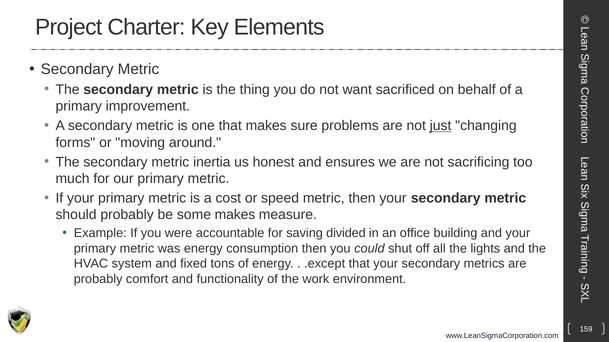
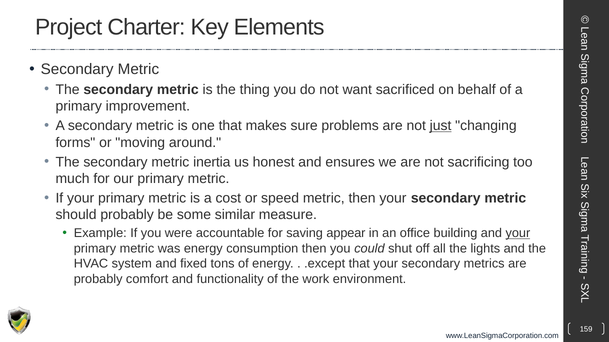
some makes: makes -> similar (235, 215)
divided: divided -> appear (346, 234)
your underline: none -> present (518, 234)
